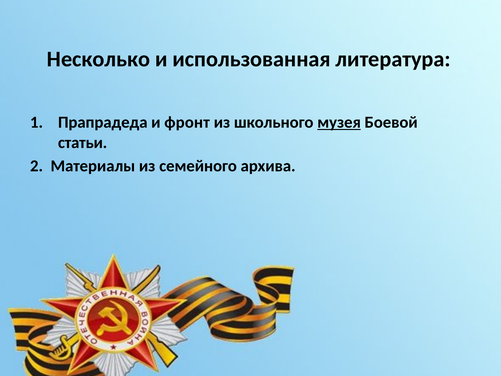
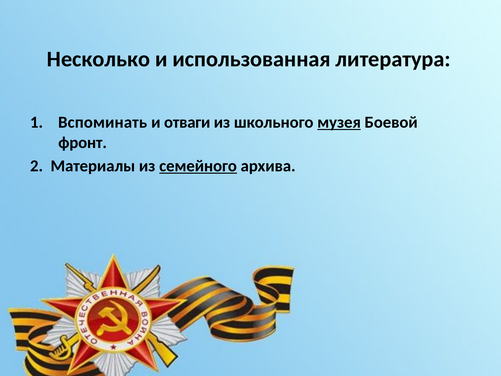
Прапрадеда: Прапрадеда -> Вспоминать (103, 122)
фронт: фронт -> отваги (187, 122)
статьи: статьи -> фронт (83, 142)
семейного underline: none -> present (198, 166)
